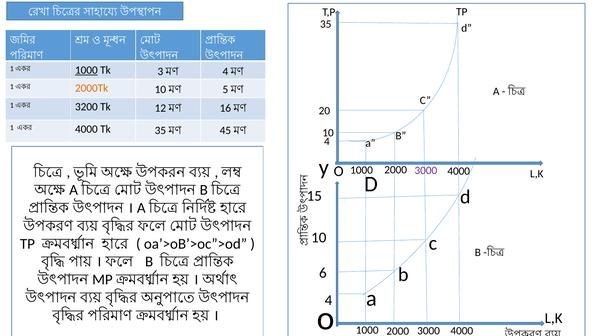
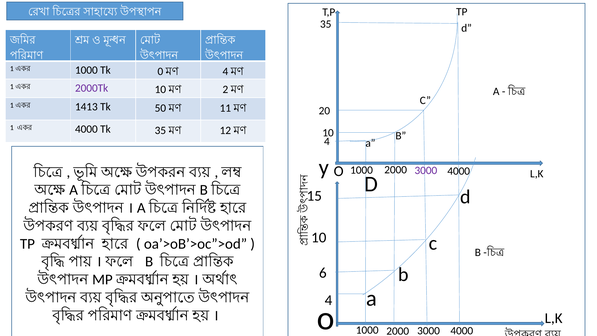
1000 underline: present -> none (86, 70)
3: 3 -> 0 (160, 72)
2000Tk colour: orange -> purple (92, 88)
5: 5 -> 2 (225, 89)
3200: 3200 -> 1413 (86, 107)
12: 12 -> 50 (160, 108)
16: 16 -> 11 (225, 108)
45: 45 -> 12 (225, 130)
